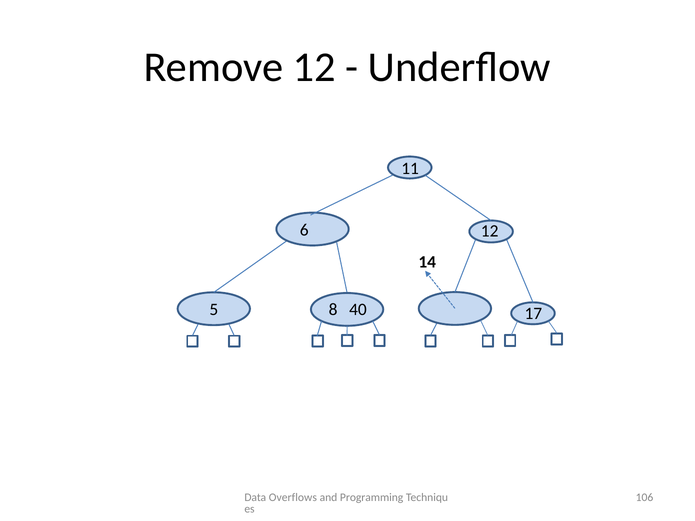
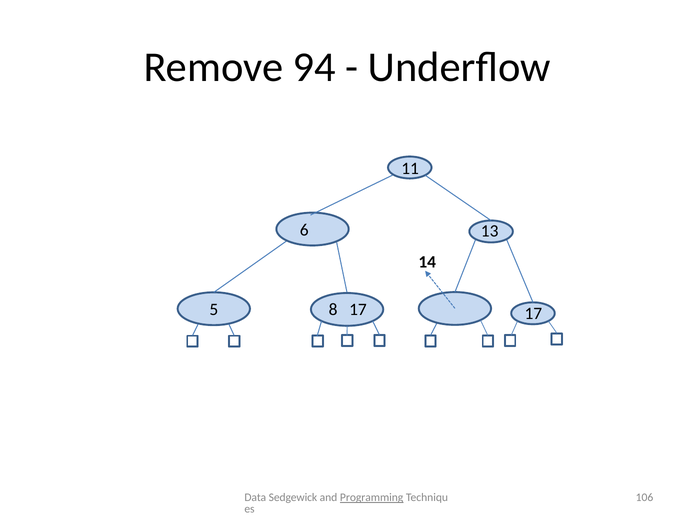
Remove 12: 12 -> 94 (314, 67)
6 12: 12 -> 13 (490, 231)
8 40: 40 -> 17 (358, 310)
Overflows: Overflows -> Sedgewick (293, 498)
Programming underline: none -> present (372, 498)
